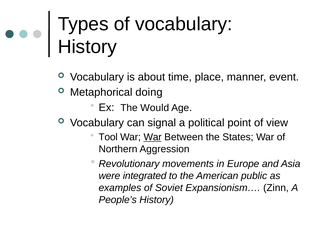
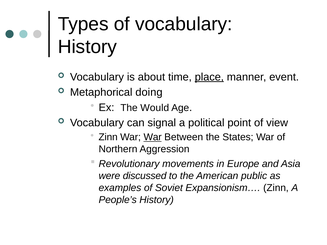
place underline: none -> present (209, 77)
Tool: Tool -> Zinn (108, 137)
integrated: integrated -> discussed (145, 176)
